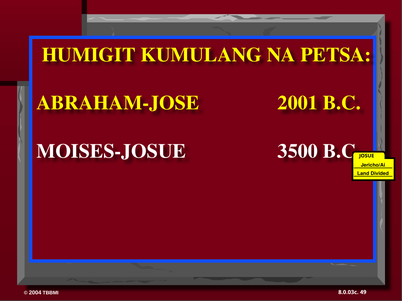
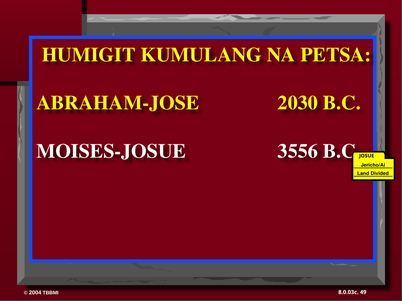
2001: 2001 -> 2030 (298, 103)
3500: 3500 -> 3556 (298, 151)
